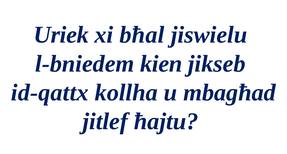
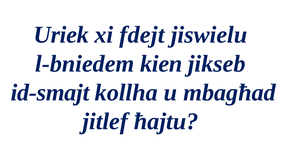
bħal: bħal -> fdejt (142, 35)
id-qattx: id-qattx -> id-smajt (50, 93)
